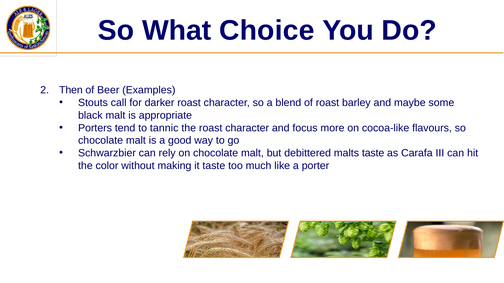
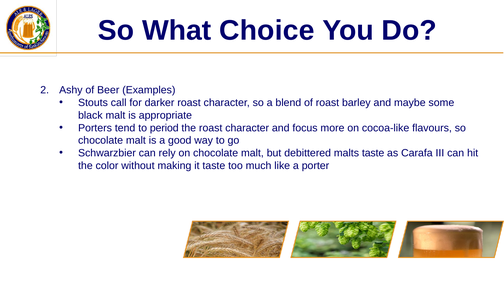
Then: Then -> Ashy (71, 90)
tannic: tannic -> period (164, 128)
